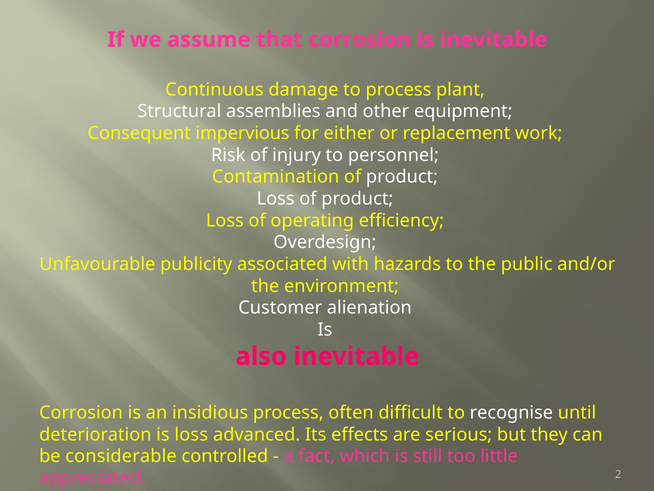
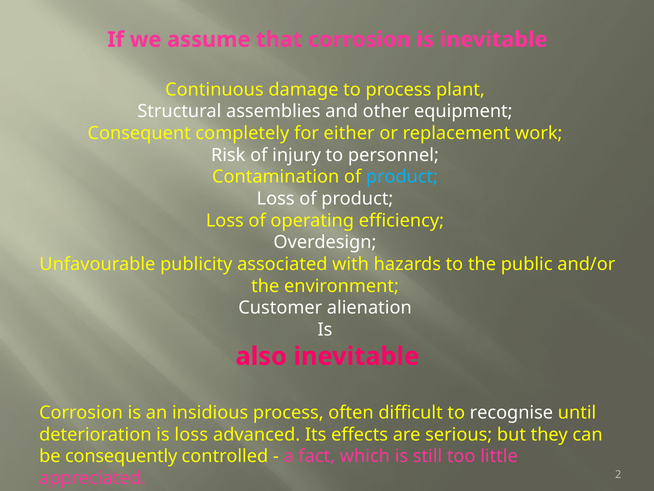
impervious: impervious -> completely (242, 133)
product colour: white -> light blue (402, 177)
considerable: considerable -> consequently (121, 456)
